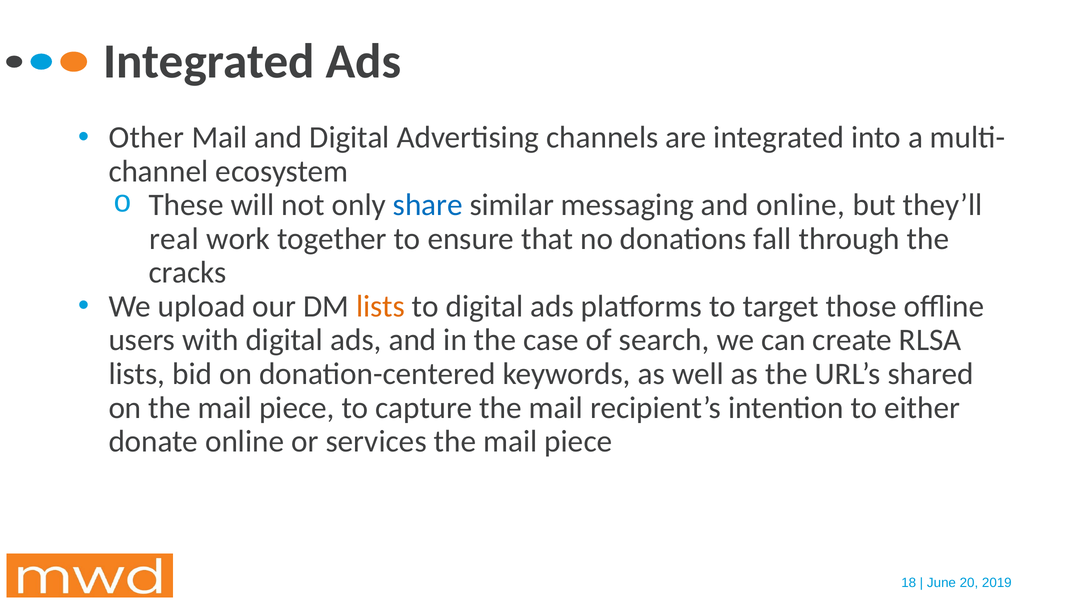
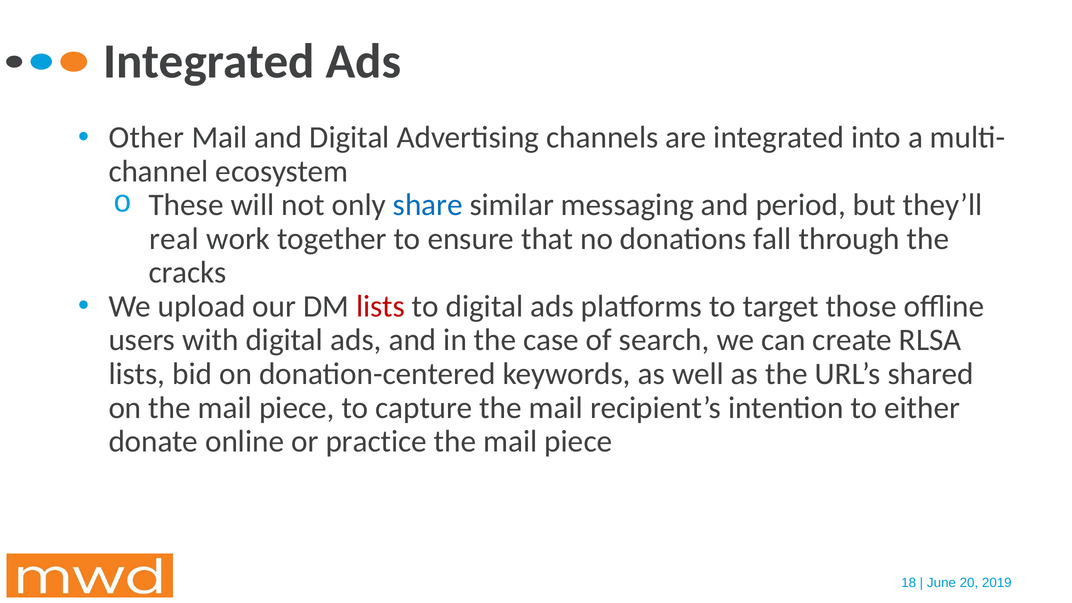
and online: online -> period (801, 205)
lists colour: orange -> red (381, 306)
services: services -> practice (376, 441)
